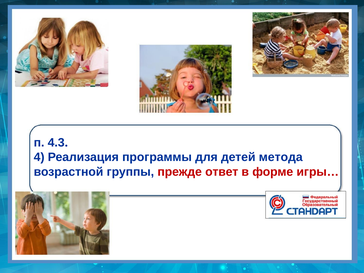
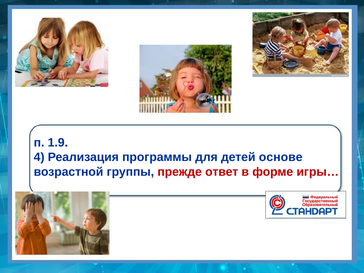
4.3: 4.3 -> 1.9 (56, 143)
метода: метода -> основе (281, 157)
